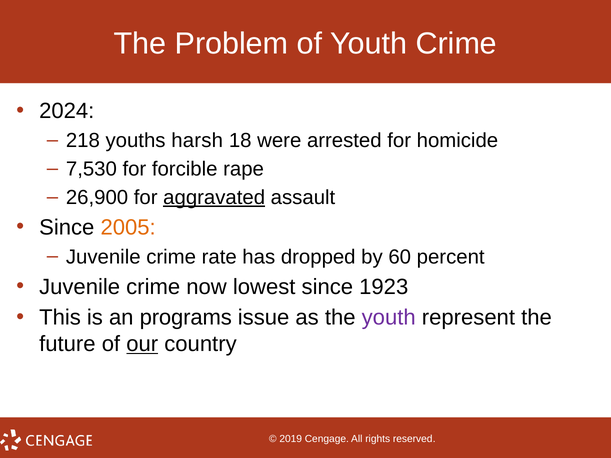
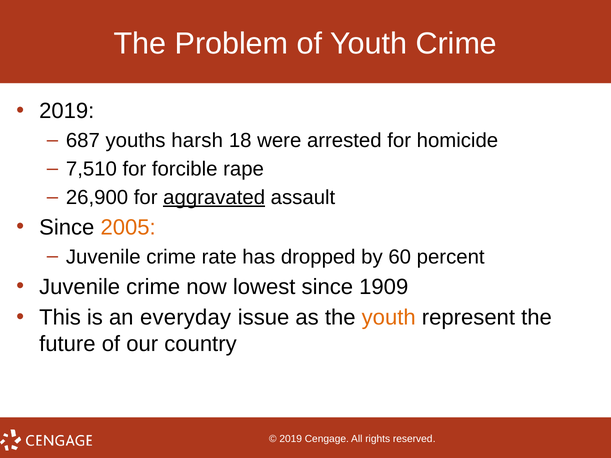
2024: 2024 -> 2019 (67, 111)
218: 218 -> 687 (83, 141)
7,530: 7,530 -> 7,510 (91, 169)
1923: 1923 -> 1909 (384, 287)
programs: programs -> everyday (186, 318)
youth colour: purple -> orange (389, 318)
our underline: present -> none (142, 344)
